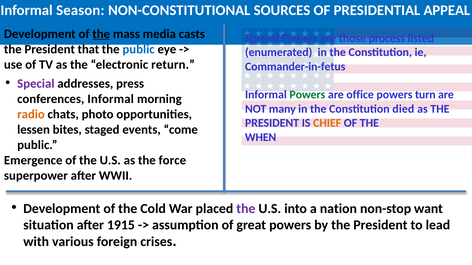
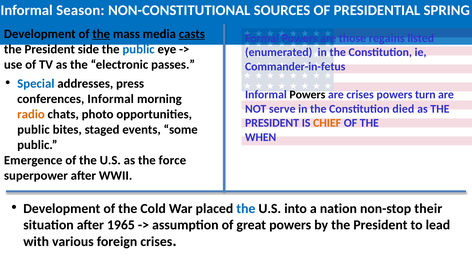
APPEAL: APPEAL -> SPRING (447, 10)
casts underline: none -> present (192, 34)
process: process -> regains (387, 38)
that: that -> side (88, 49)
return: return -> passes (173, 65)
Special colour: purple -> blue (36, 84)
Powers colour: green -> black (307, 95)
are office: office -> crises (360, 95)
many: many -> serve (282, 109)
lessen: lessen -> public (33, 130)
come: come -> some (181, 130)
the colour: purple -> blue (246, 209)
want: want -> their (428, 209)
1915: 1915 -> 1965 (121, 225)
